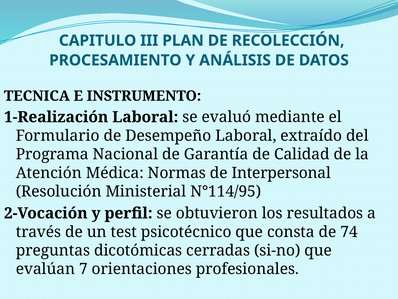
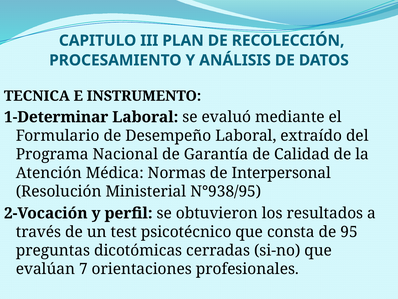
1-Realización: 1-Realización -> 1-Determinar (56, 117)
N°114/95: N°114/95 -> N°938/95 (226, 191)
74: 74 -> 95 (349, 232)
